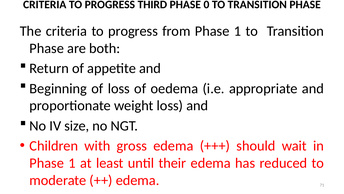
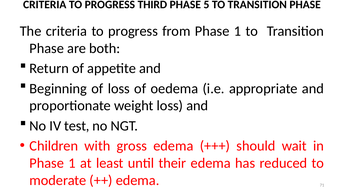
0: 0 -> 5 (206, 5)
size: size -> test (77, 126)
